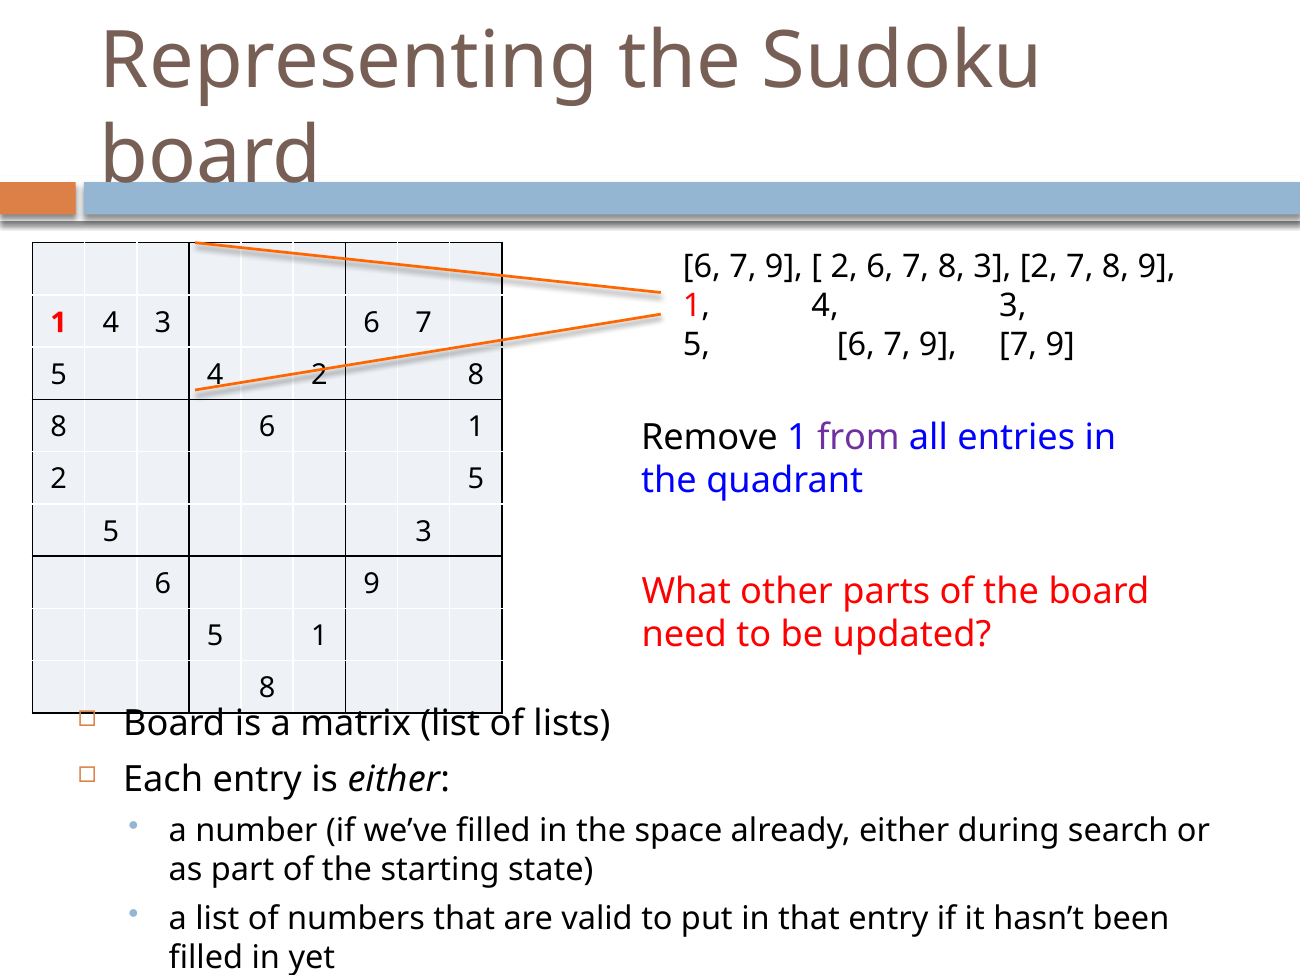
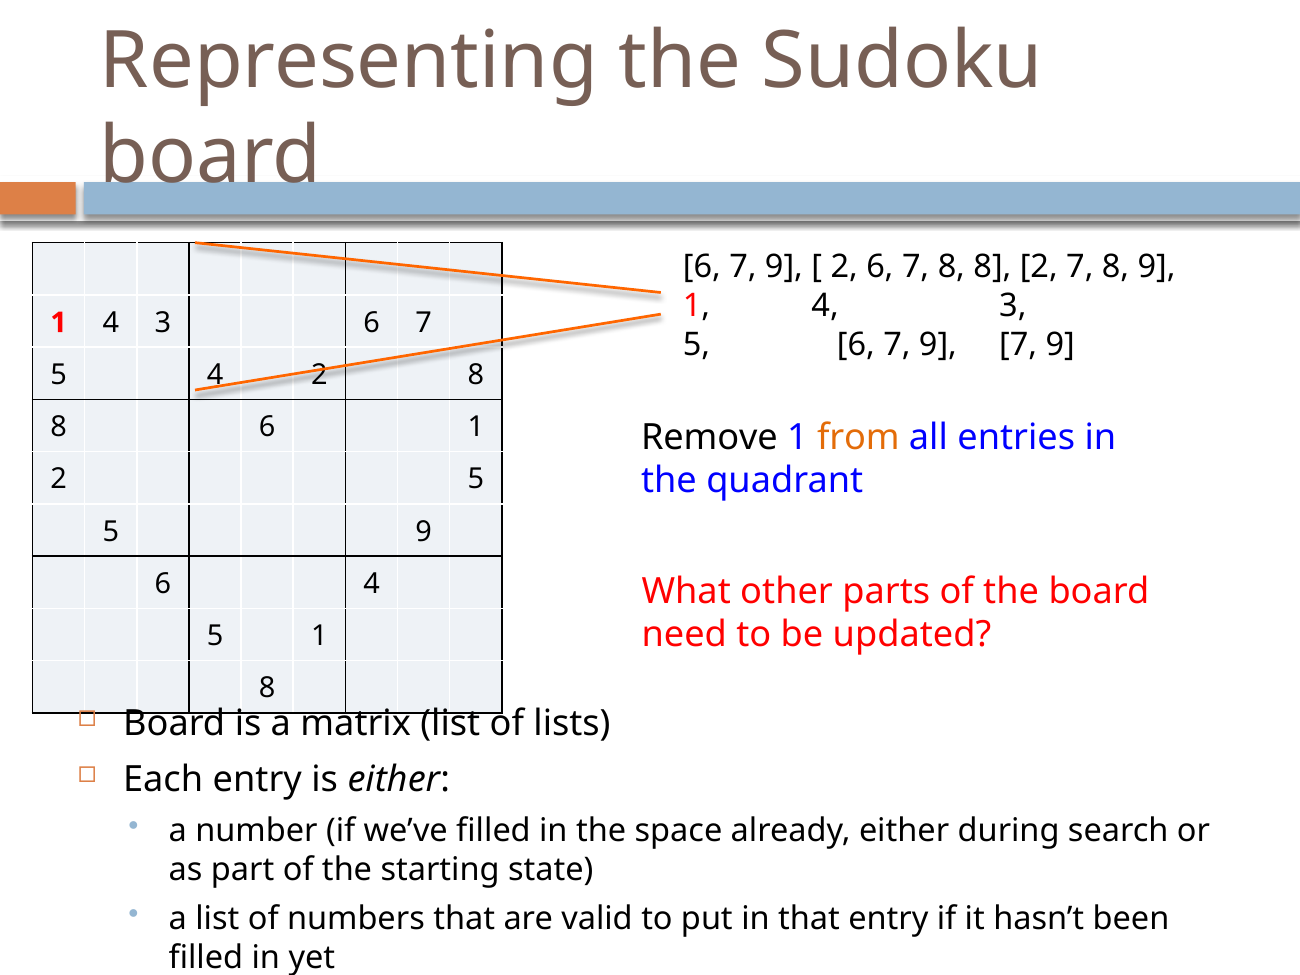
7 8 3: 3 -> 8 (992, 266)
from colour: purple -> orange (858, 437)
5 3: 3 -> 9 (424, 532)
6 9: 9 -> 4 (372, 584)
